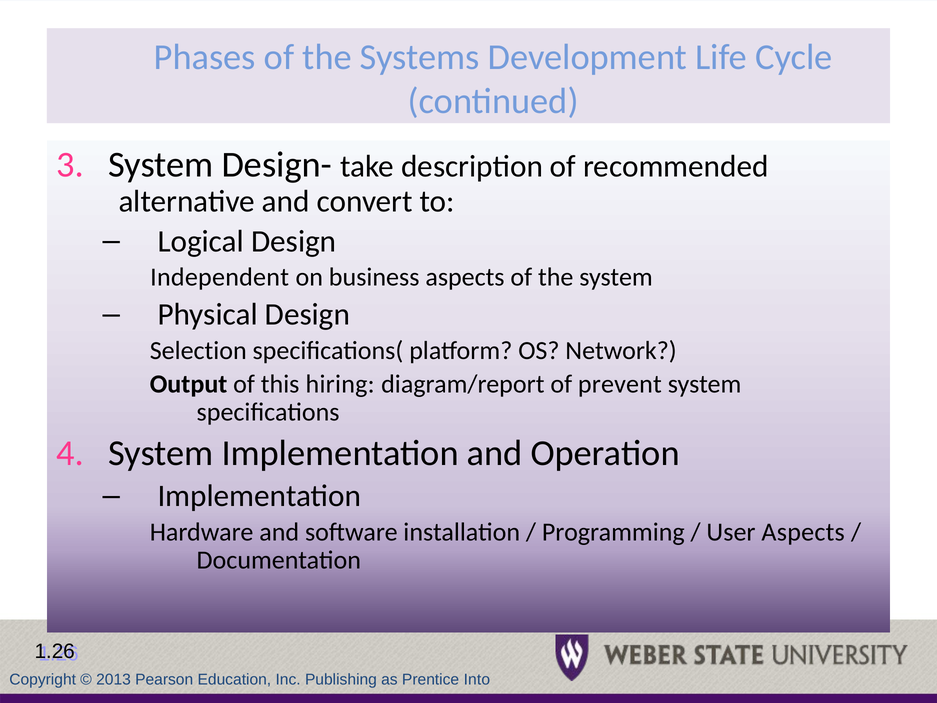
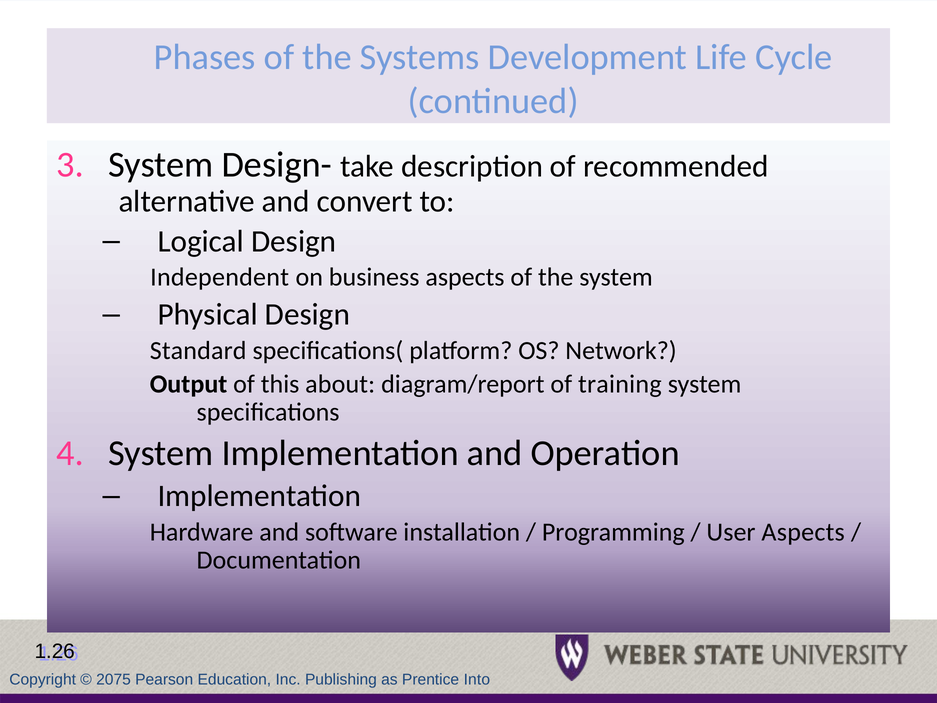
Selection: Selection -> Standard (198, 351)
hiring: hiring -> about (340, 384)
prevent: prevent -> training (620, 384)
2013: 2013 -> 2075 (114, 679)
